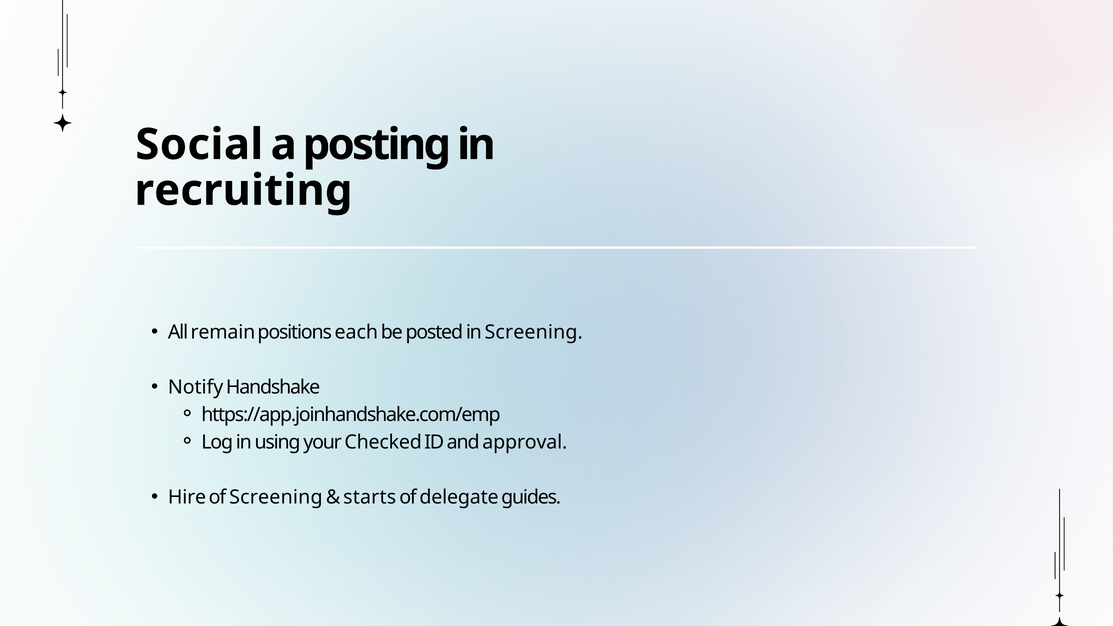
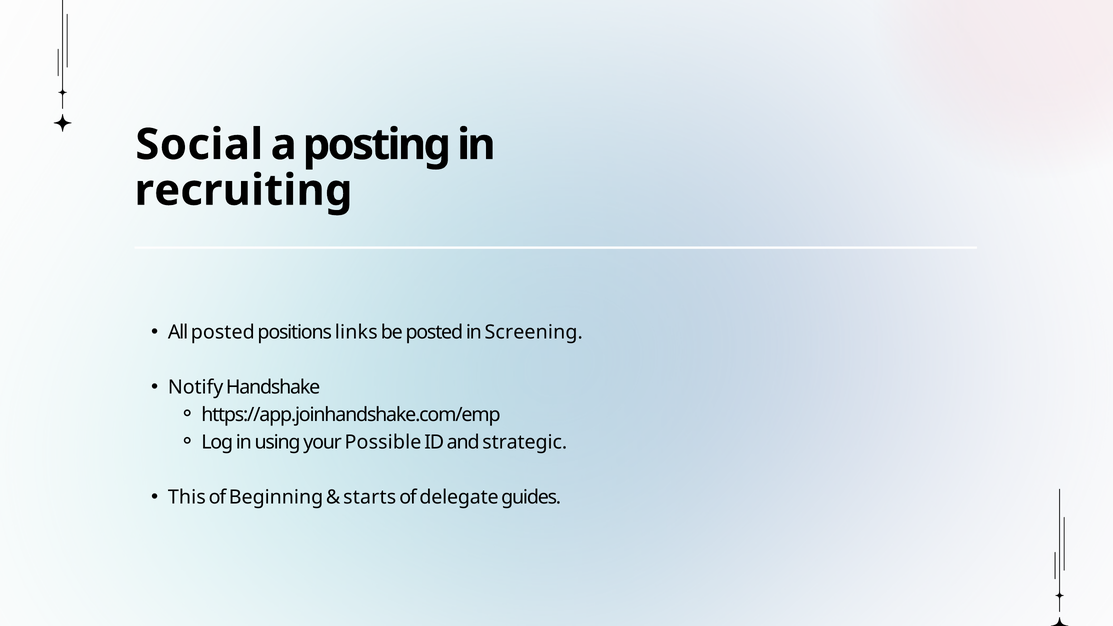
All remain: remain -> posted (223, 332)
each: each -> links (356, 332)
Checked: Checked -> Possible (383, 442)
approval: approval -> strategic (525, 442)
Hire: Hire -> This (187, 497)
of Screening: Screening -> Beginning (276, 497)
